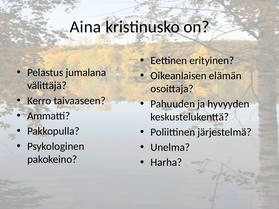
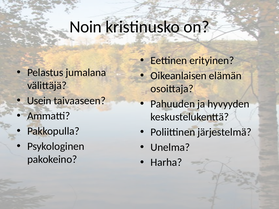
Aina: Aina -> Noin (86, 27)
Kerro: Kerro -> Usein (39, 101)
